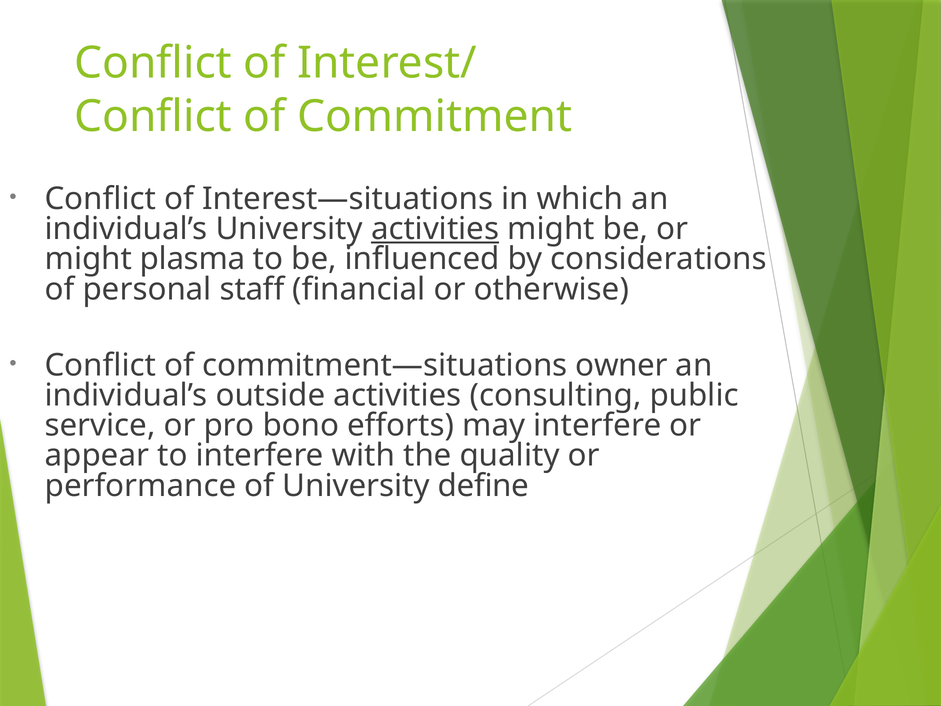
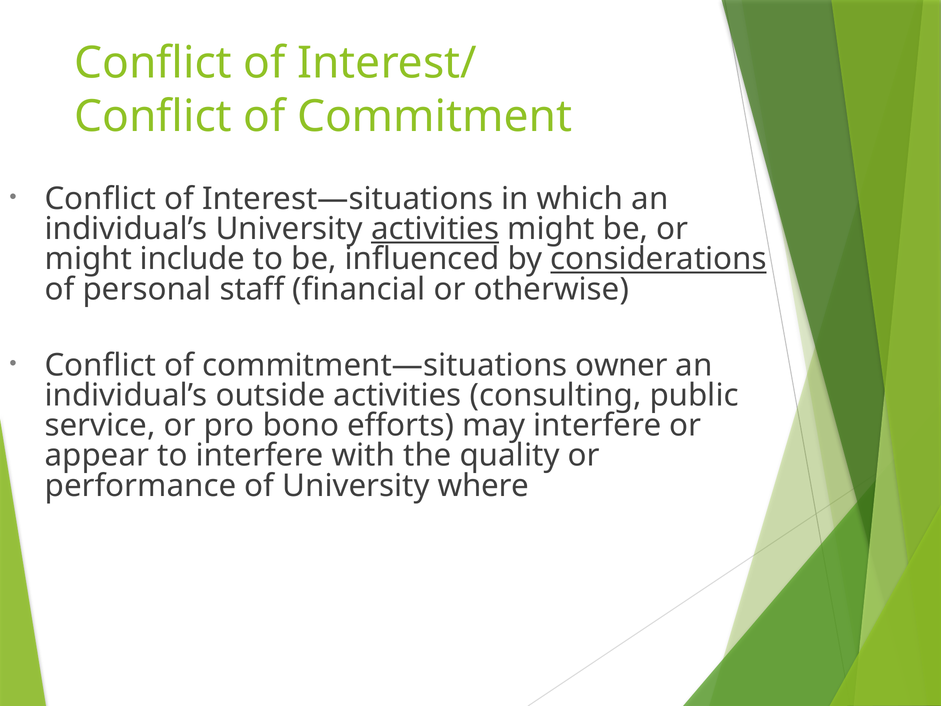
plasma: plasma -> include (193, 259)
considerations underline: none -> present (659, 259)
define: define -> where (483, 486)
